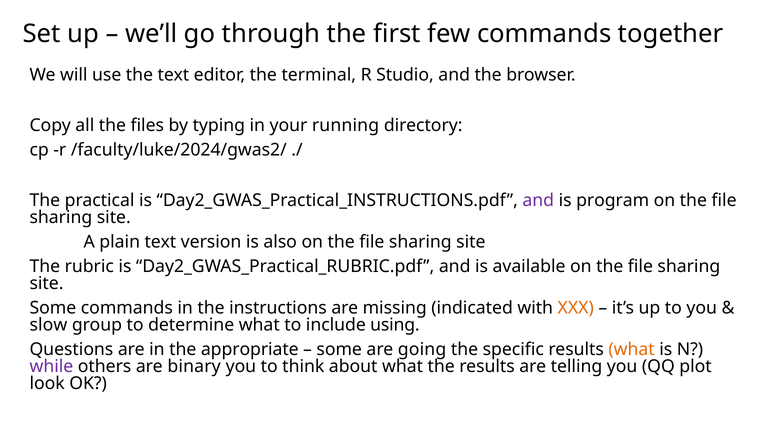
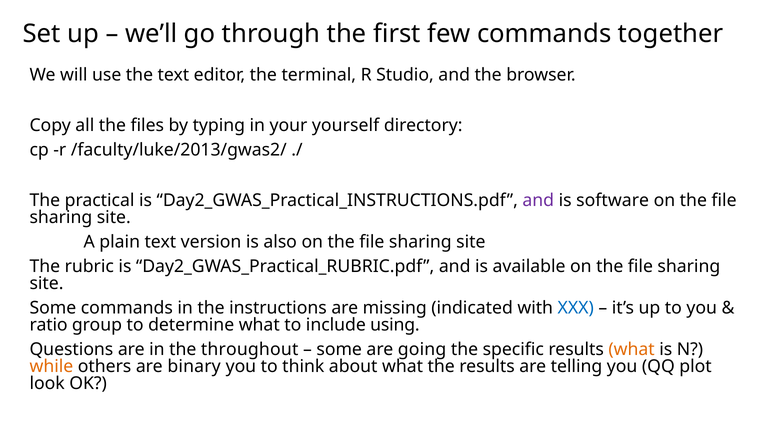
running: running -> yourself (346, 126)
/faculty/luke/2024/gwas2/: /faculty/luke/2024/gwas2/ -> /faculty/luke/2013/gwas2/ (179, 150)
program: program -> software (613, 201)
XXX colour: orange -> blue (576, 308)
slow: slow -> ratio (49, 325)
appropriate: appropriate -> throughout (250, 349)
while colour: purple -> orange (51, 366)
